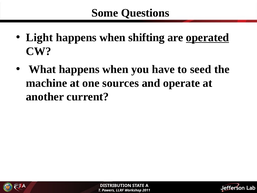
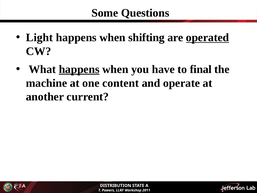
happens underline: none -> present (79, 69)
seed: seed -> final (201, 69)
sources: sources -> content (121, 83)
